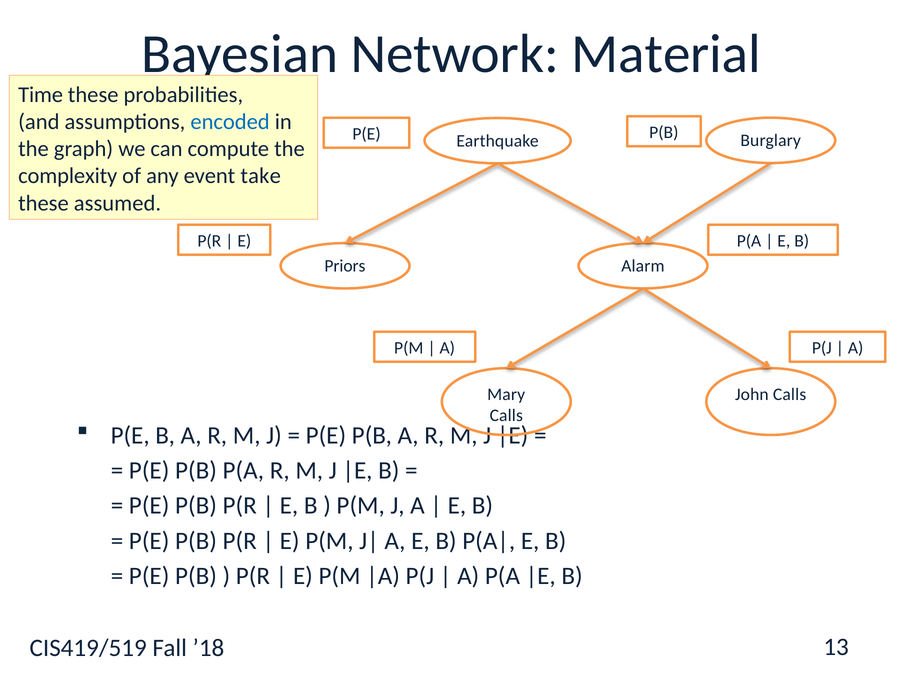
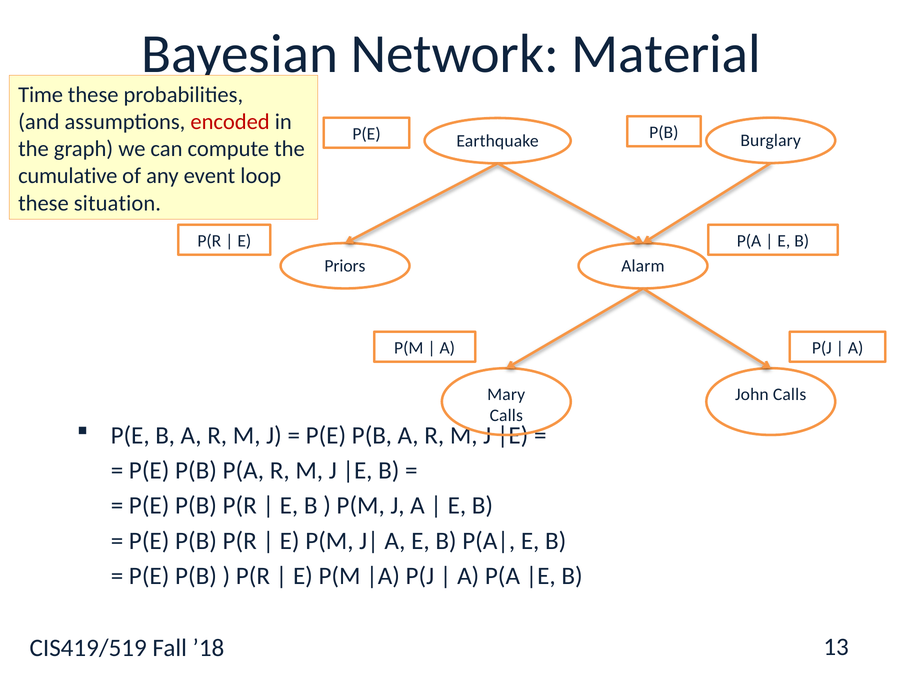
encoded colour: blue -> red (230, 122)
complexity: complexity -> cumulative (68, 176)
take: take -> loop (261, 176)
assumed: assumed -> situation (117, 203)
